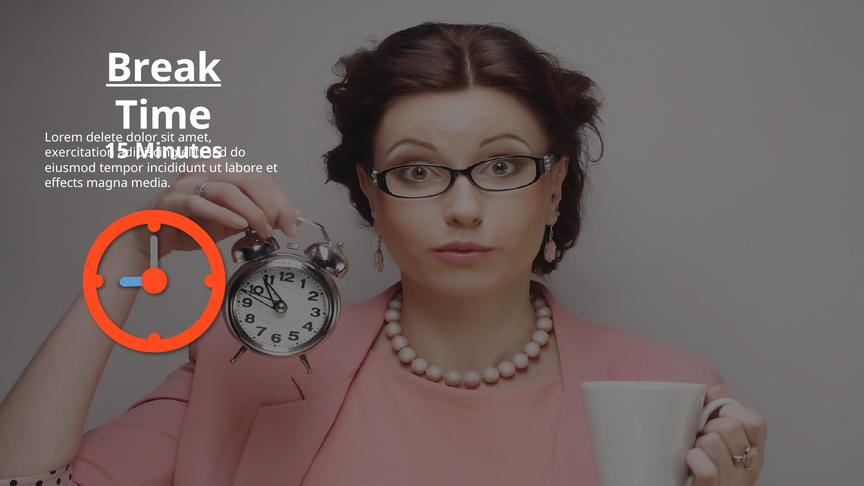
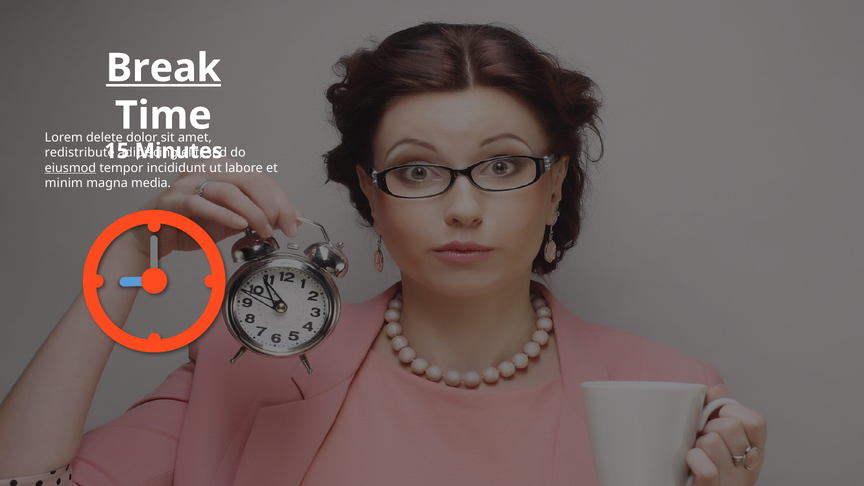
exercitation: exercitation -> redistribute (80, 153)
eiusmod underline: none -> present (70, 168)
effects: effects -> minim (64, 183)
